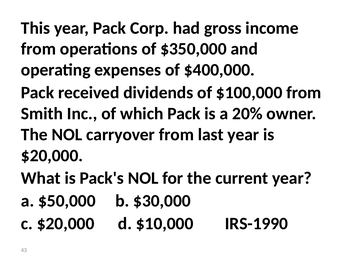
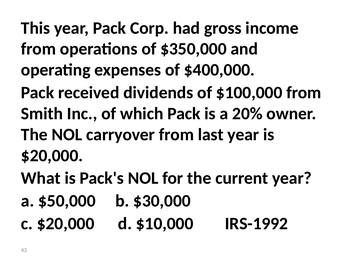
IRS-1990: IRS-1990 -> IRS-1992 (256, 223)
